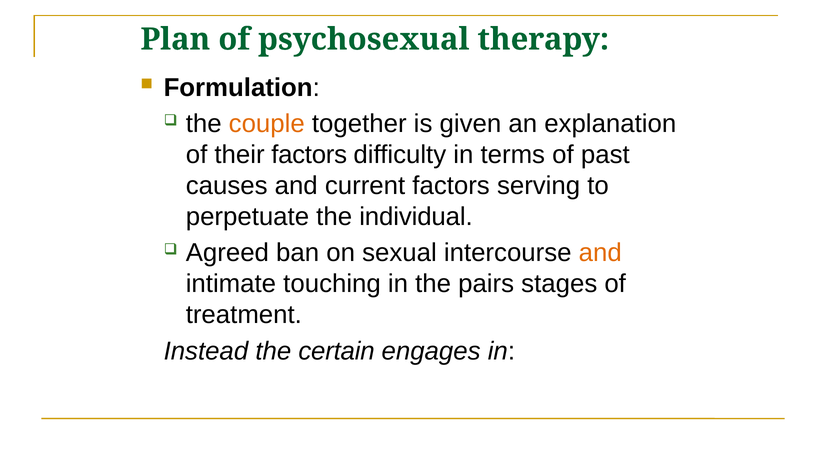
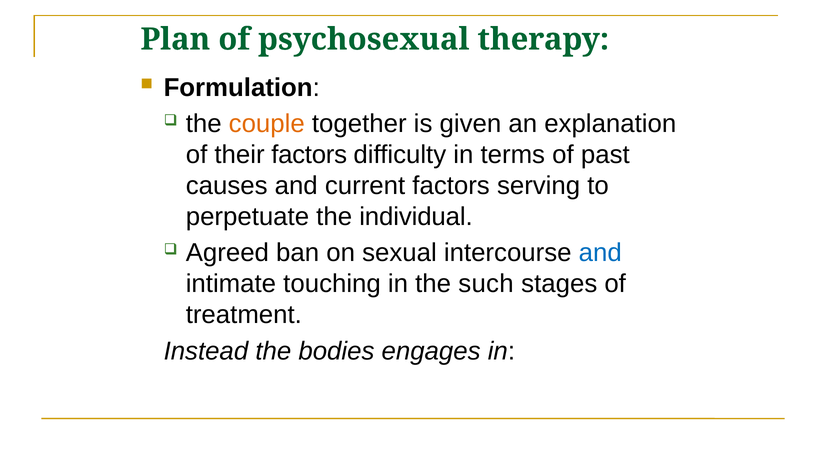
and colour: orange -> blue (600, 253)
pairs: pairs -> such (486, 284)
certain: certain -> bodies (336, 351)
